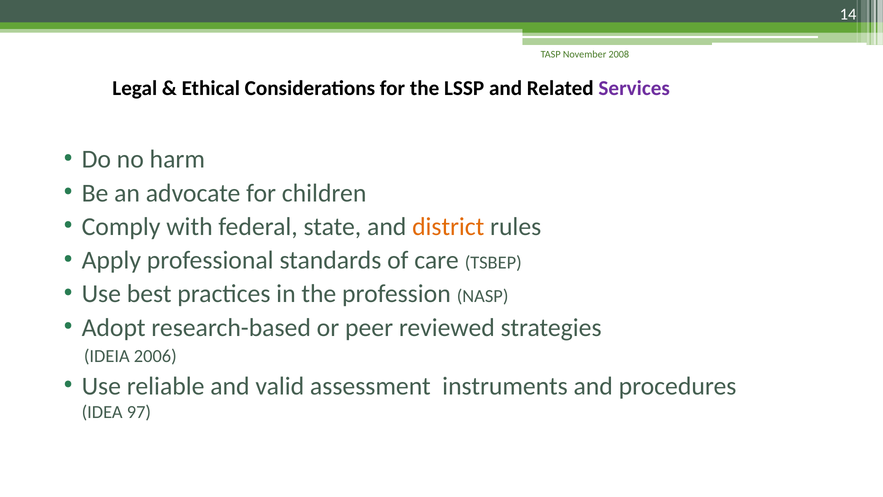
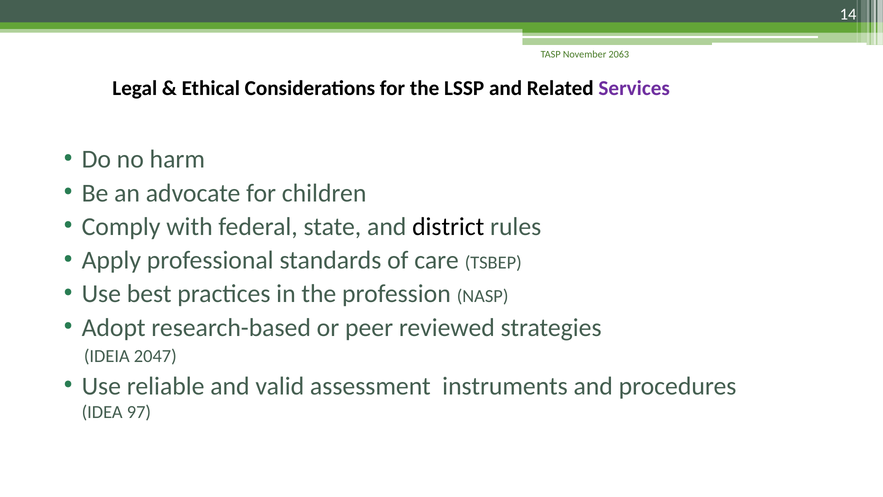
2008: 2008 -> 2063 (619, 54)
district colour: orange -> black (448, 227)
2006: 2006 -> 2047 (155, 356)
